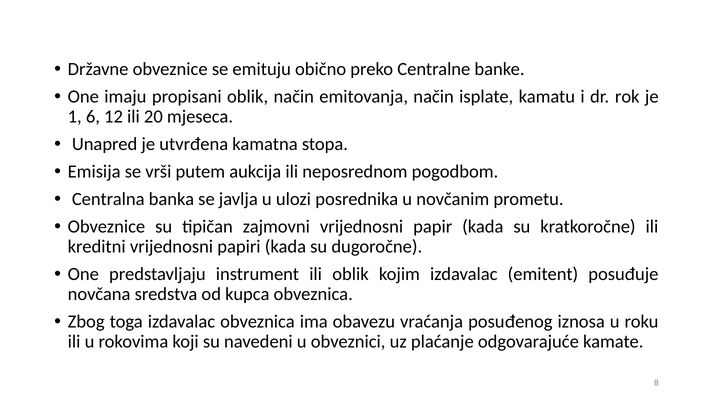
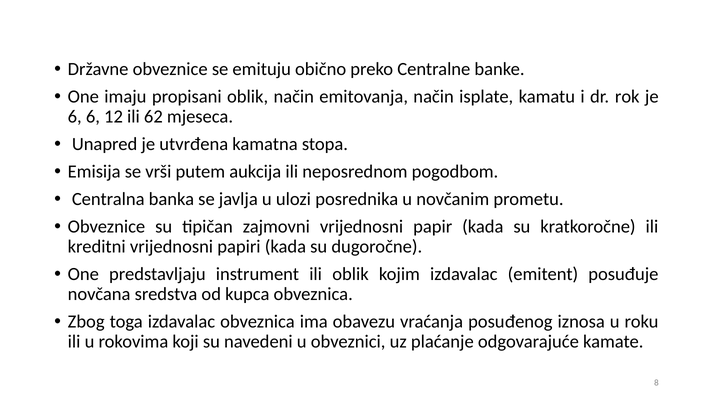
1: 1 -> 6 (75, 117)
20: 20 -> 62 (153, 117)
